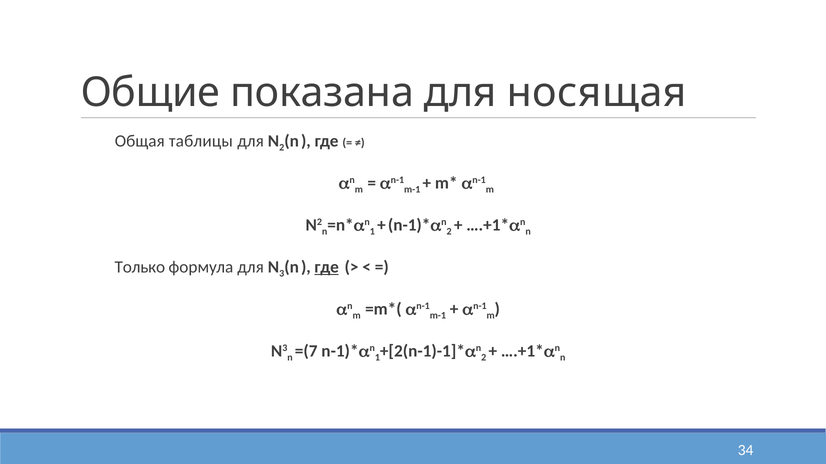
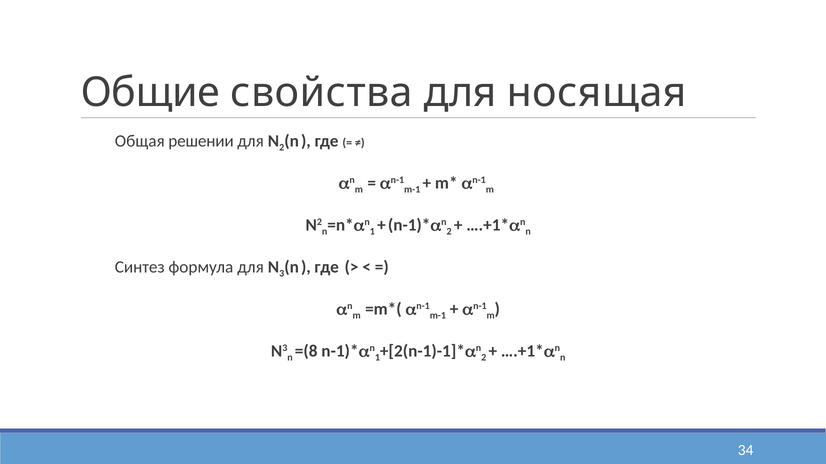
показана: показана -> свойства (322, 93)
таблицы: таблицы -> решении (201, 141)
Только: Только -> Синтез (140, 267)
где underline: present -> none (327, 267)
=(7: =(7 -> =(8 (306, 351)
